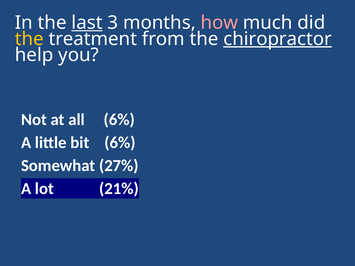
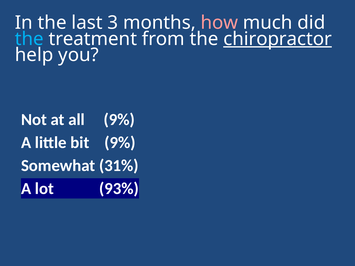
last underline: present -> none (87, 23)
the colour: yellow -> light blue (29, 39)
all 6%: 6% -> 9% (119, 120)
bit 6%: 6% -> 9% (120, 143)
27%: 27% -> 31% (119, 166)
21%: 21% -> 93% (119, 189)
